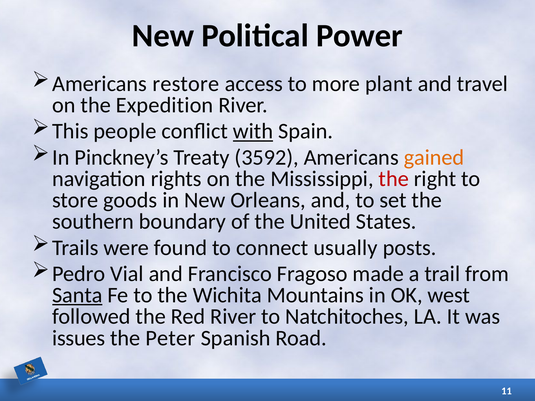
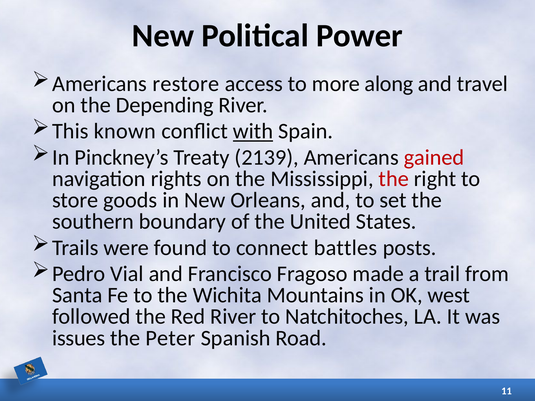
plant: plant -> along (389, 84)
Expedition: Expedition -> Depending (165, 105)
people: people -> known (125, 131)
3592: 3592 -> 2139 (267, 158)
gained colour: orange -> red (434, 158)
usually: usually -> battles (346, 248)
Santa underline: present -> none (77, 295)
